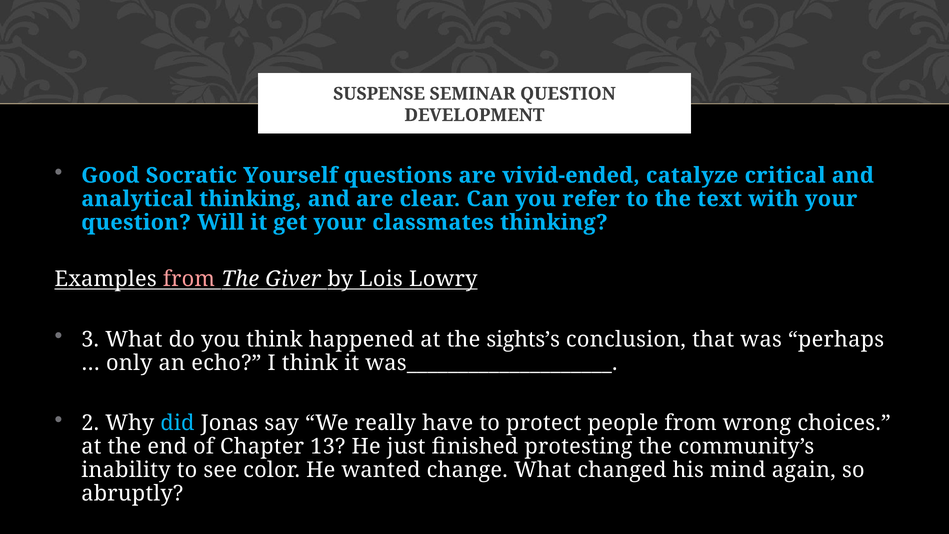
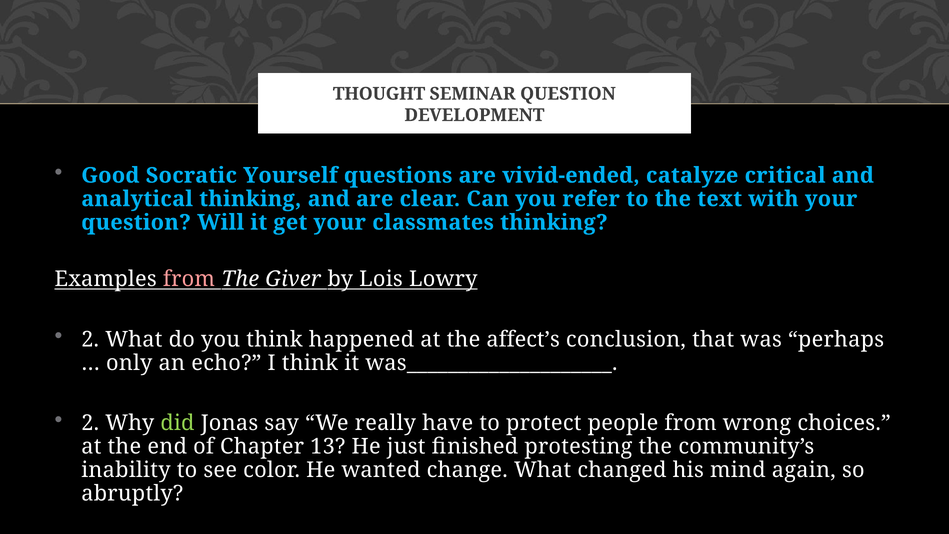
SUSPENSE: SUSPENSE -> THOUGHT (379, 94)
3: 3 -> 2 (90, 339)
sights’s: sights’s -> affect’s (523, 339)
did colour: light blue -> light green (177, 423)
